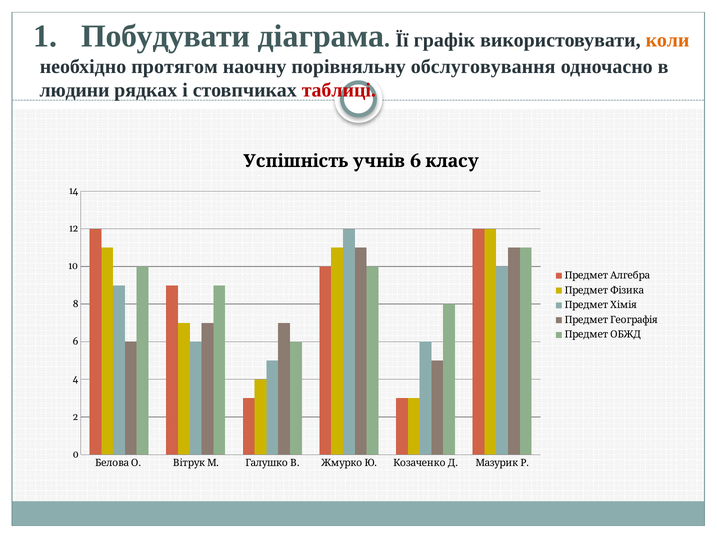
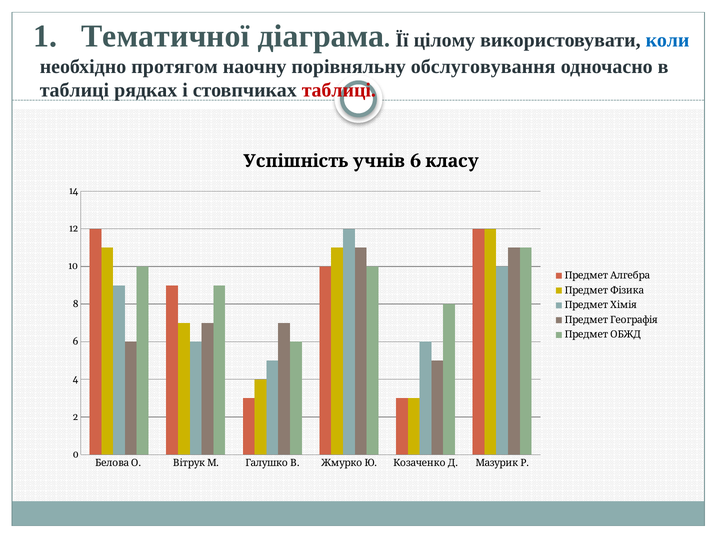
Побудувати: Побудувати -> Тематичної (165, 36)
графік: графік -> цілому (444, 40)
коли colour: orange -> blue (668, 40)
людини: людини -> таблиці (74, 90)
